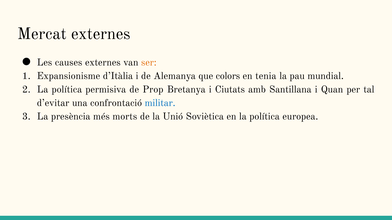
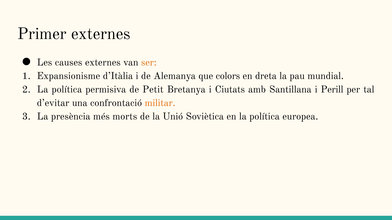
Mercat: Mercat -> Primer (42, 34)
tenia: tenia -> dreta (266, 76)
Prop: Prop -> Petit (153, 90)
Quan: Quan -> Perill (332, 90)
militar colour: blue -> orange (160, 103)
